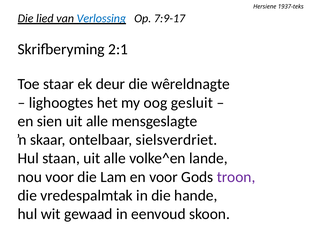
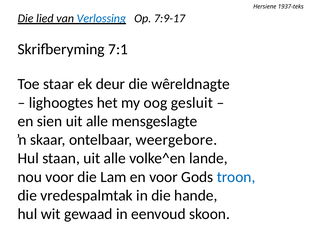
2:1: 2:1 -> 7:1 (118, 49)
sielsverdriet: sielsverdriet -> weergebore (176, 140)
troon colour: purple -> blue (236, 177)
